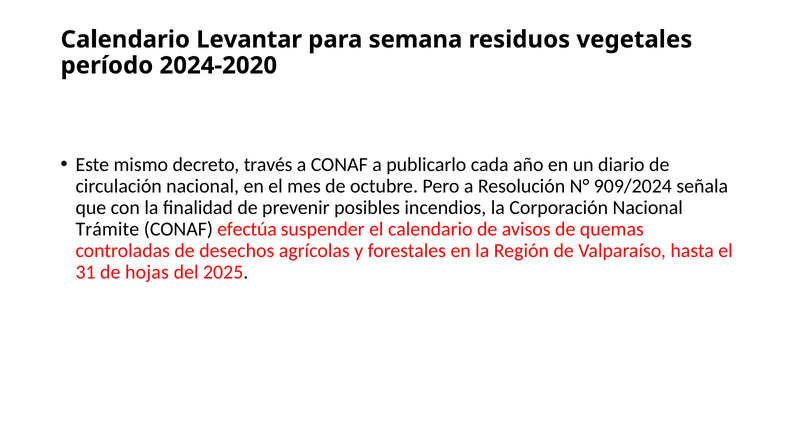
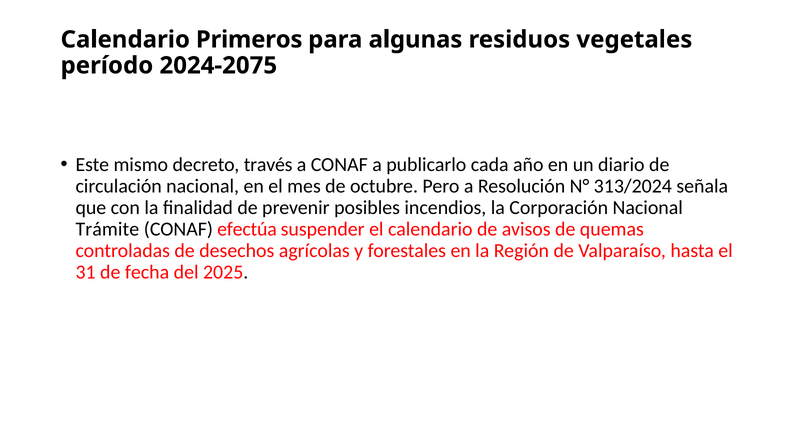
Levantar: Levantar -> Primeros (249, 40)
semana: semana -> algunas (415, 40)
2024-2020: 2024-2020 -> 2024-2075 (218, 66)
909/2024: 909/2024 -> 313/2024 (633, 186)
hojas: hojas -> fecha (147, 272)
